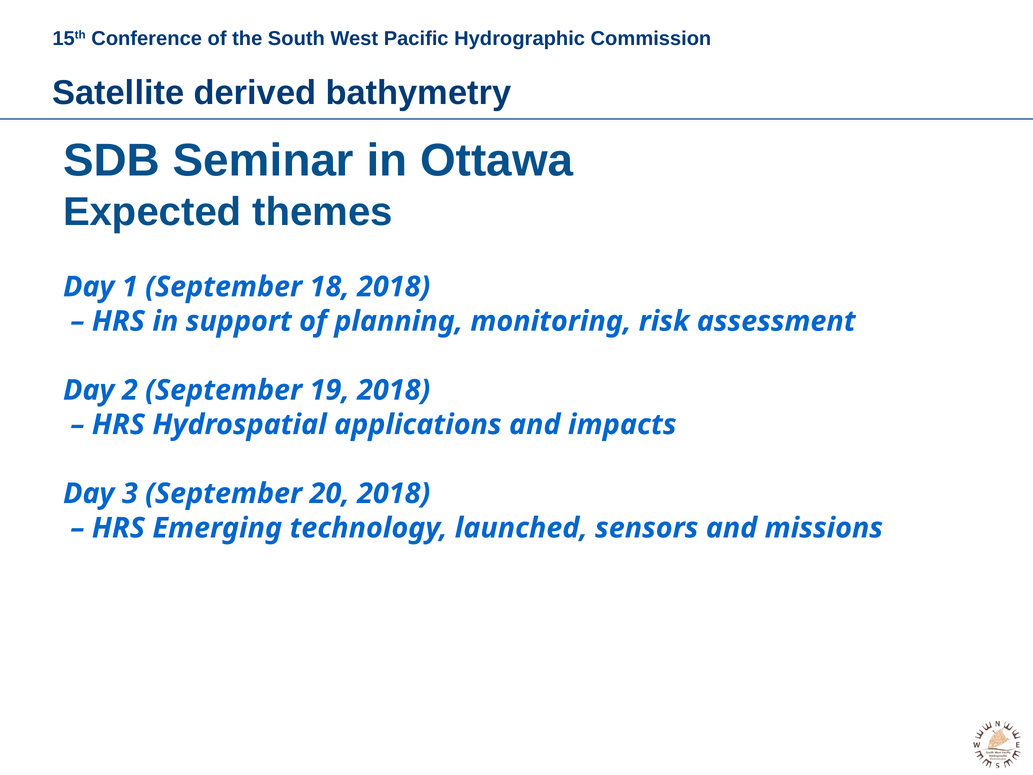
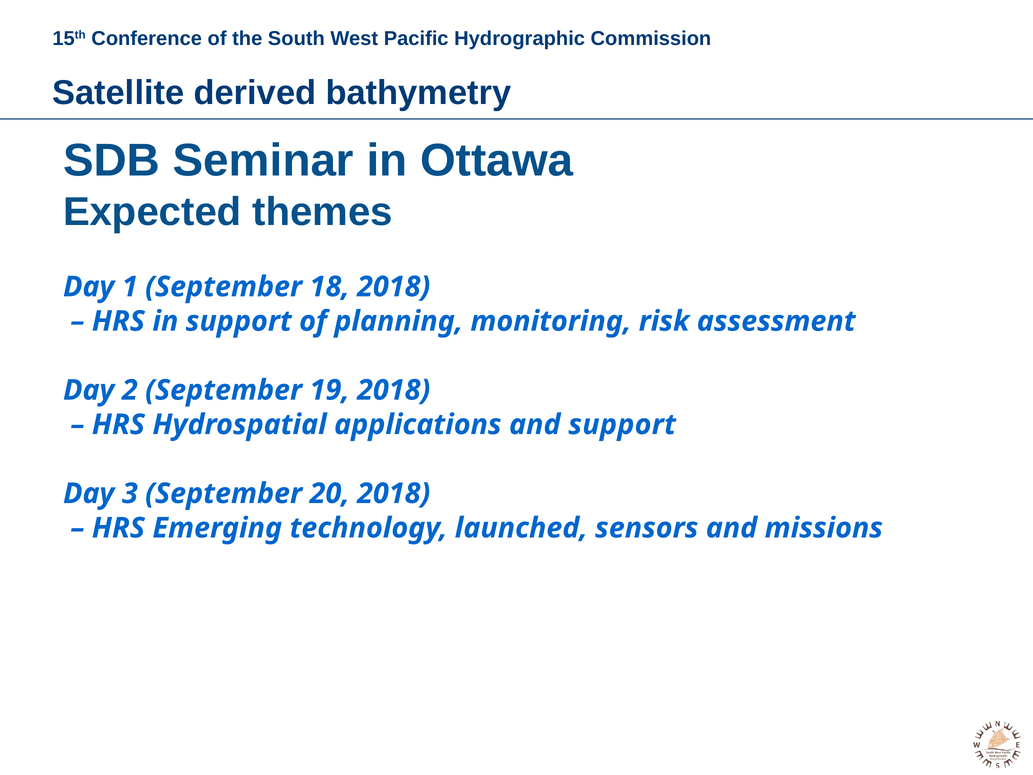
and impacts: impacts -> support (622, 425)
